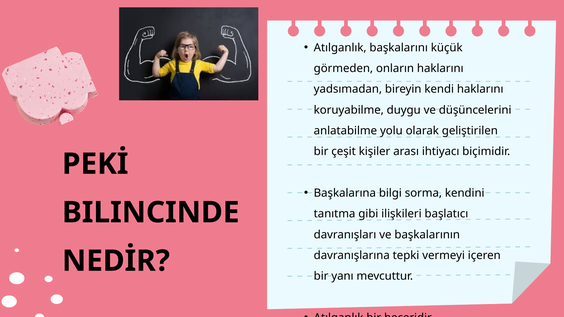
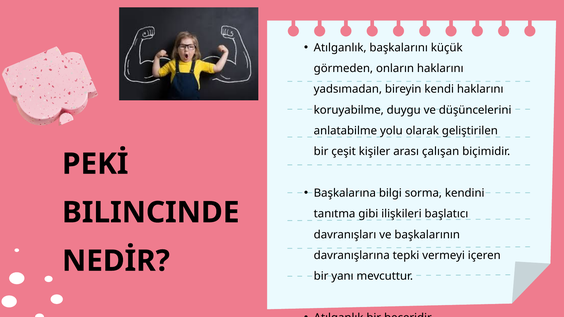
ihtiyacı: ihtiyacı -> çalışan (441, 152)
